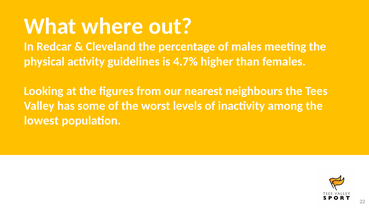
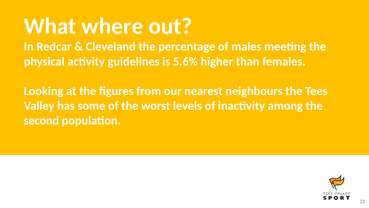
4.7%: 4.7% -> 5.6% (185, 61)
lowest: lowest -> second (41, 120)
